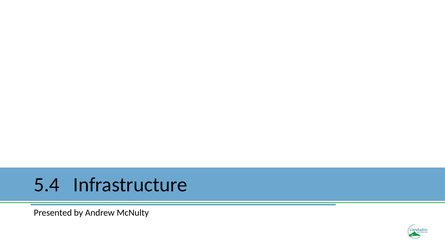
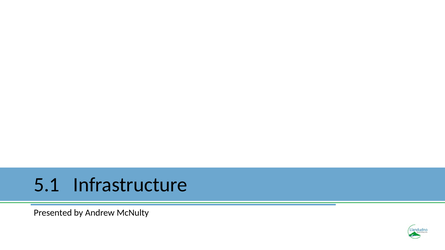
5.4: 5.4 -> 5.1 (47, 185)
